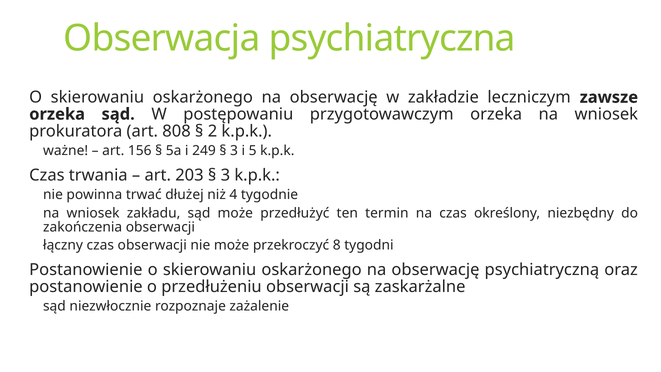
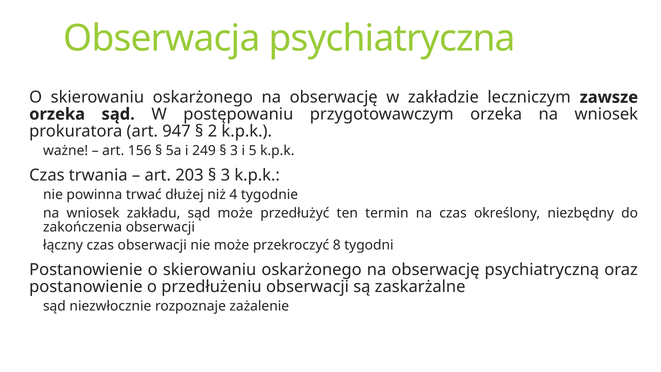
808: 808 -> 947 (177, 131)
